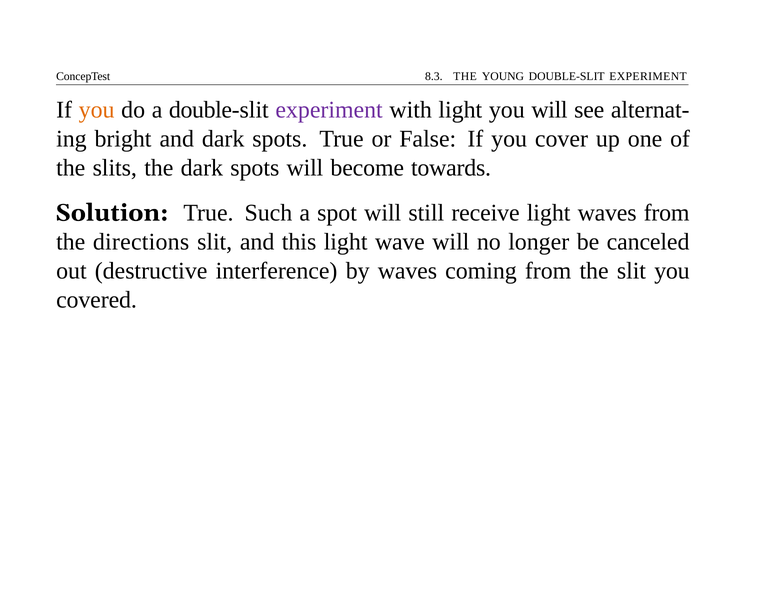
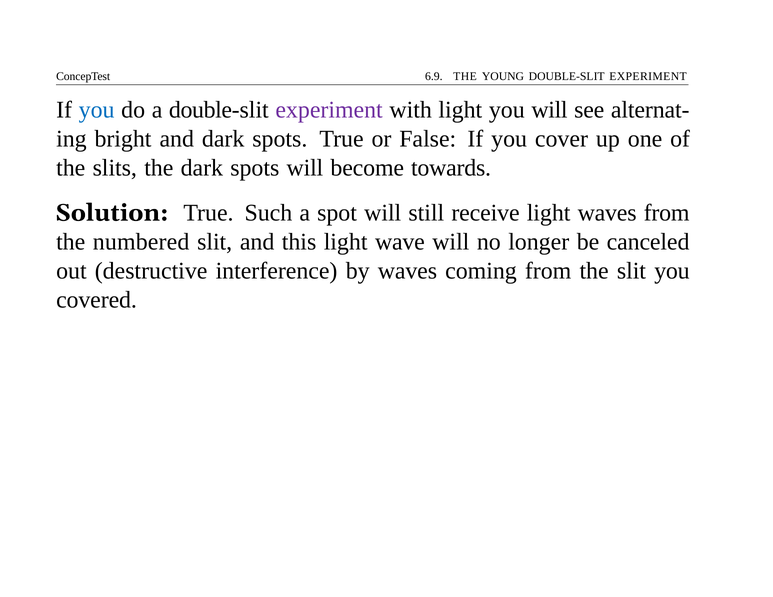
8.3: 8.3 -> 6.9 (434, 76)
you colour: orange -> blue (97, 110)
directions: directions -> numbered (141, 242)
